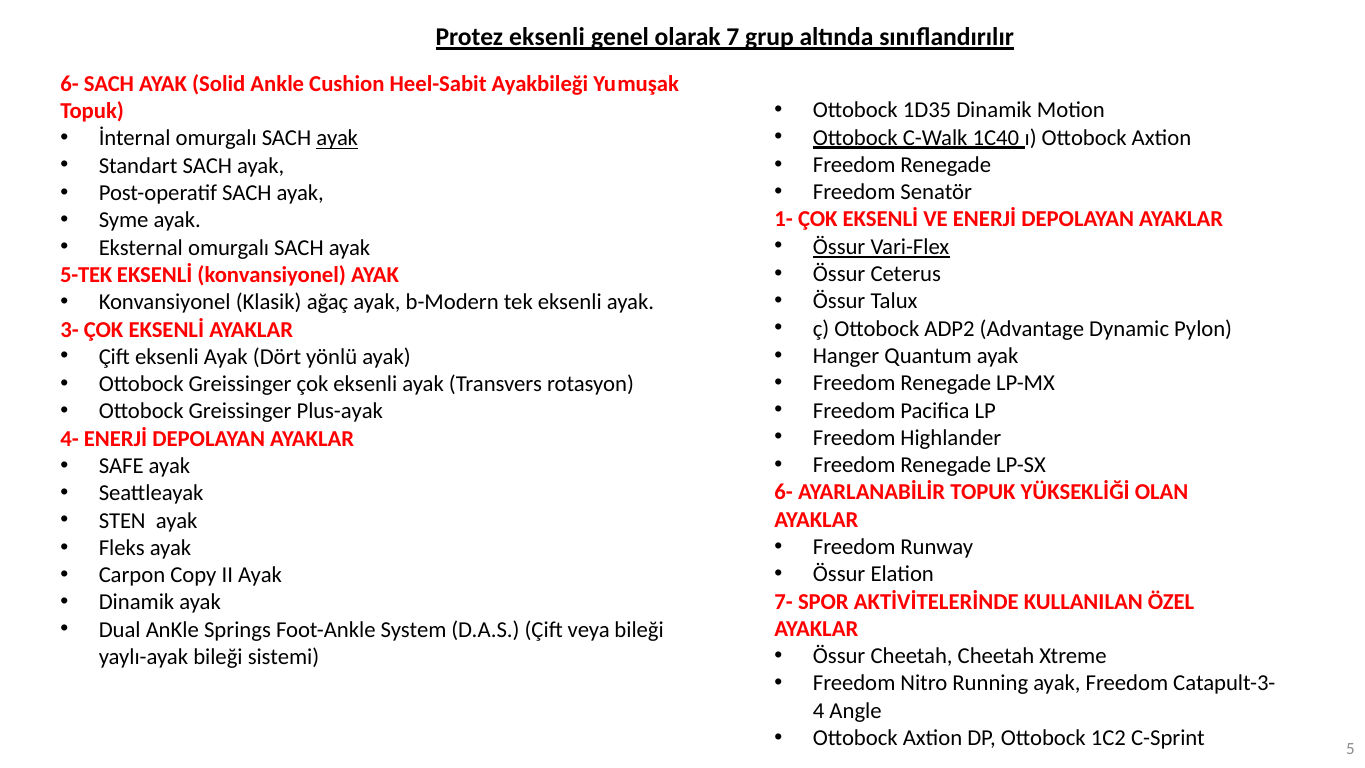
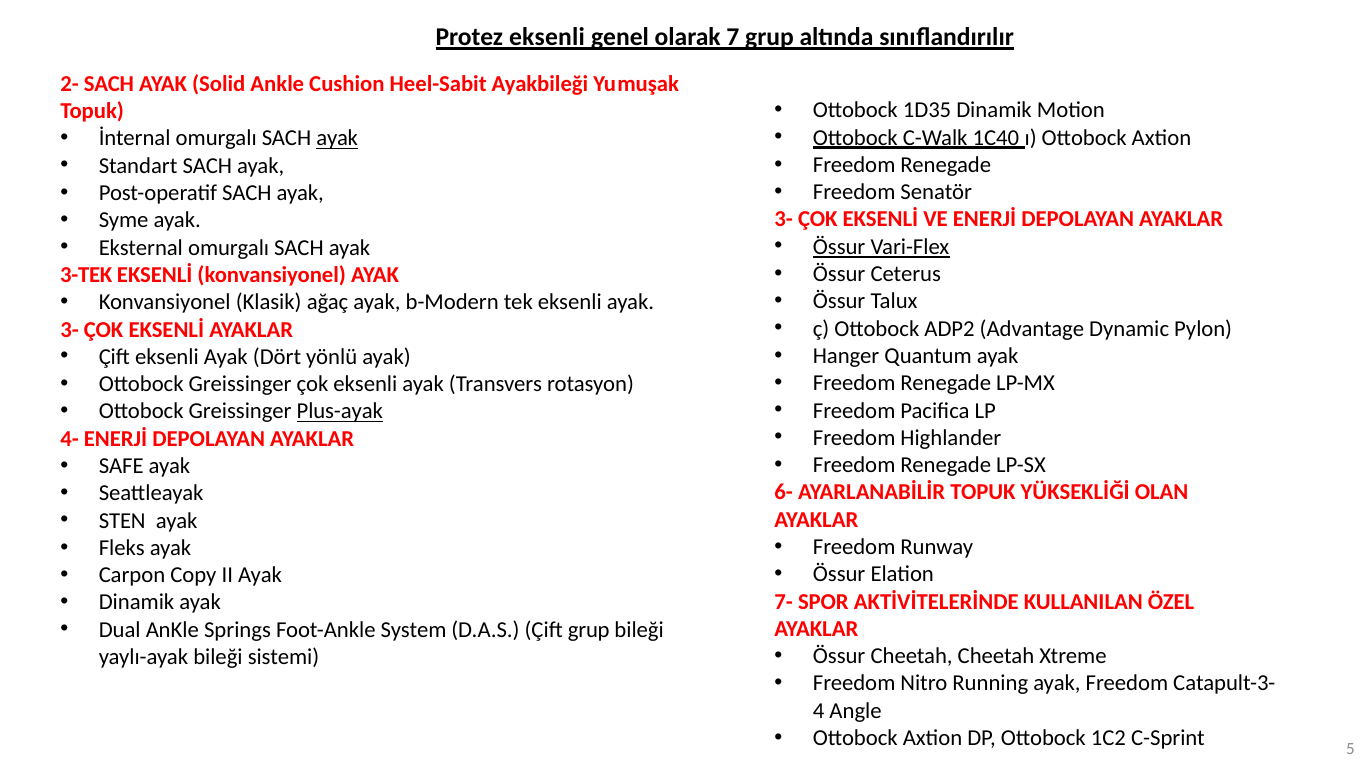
6-: 6- -> 2- (70, 84)
1-: 1- -> 3- (784, 219)
5-TEK: 5-TEK -> 3-TEK (86, 275)
Plus-ayak underline: none -> present (340, 411)
Çift veya: veya -> grup (589, 630)
